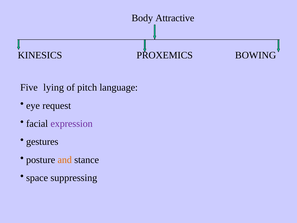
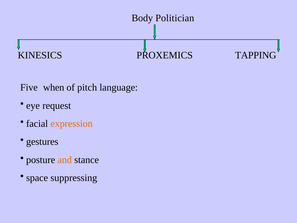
Attractive: Attractive -> Politician (175, 18)
BOWING: BOWING -> TAPPING (256, 55)
lying: lying -> when (54, 87)
expression colour: purple -> orange (72, 123)
